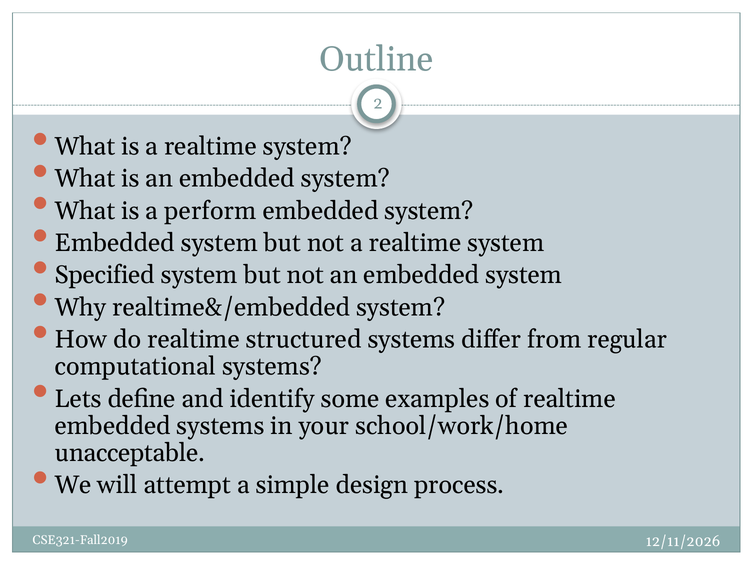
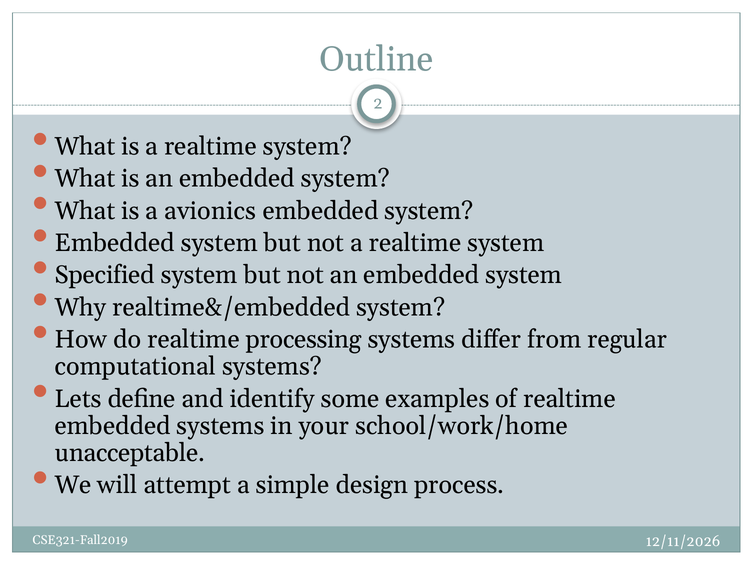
perform: perform -> avionics (210, 211)
structured: structured -> processing (304, 339)
